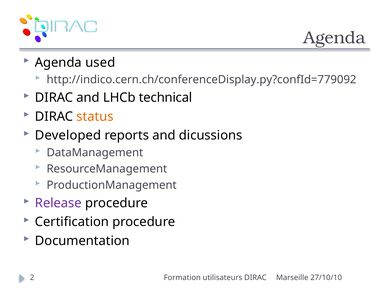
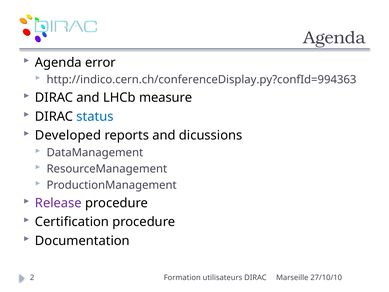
used: used -> error (100, 62)
http://indico.cern.ch/conferenceDisplay.py?confId=779092: http://indico.cern.ch/conferenceDisplay.py?confId=779092 -> http://indico.cern.ch/conferenceDisplay.py?confId=994363 (202, 80)
technical: technical -> measure (166, 98)
status colour: orange -> blue (95, 116)
